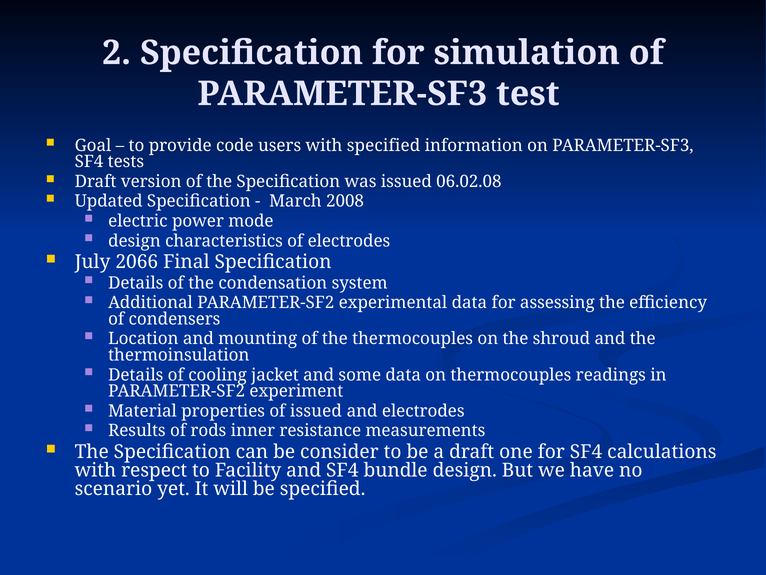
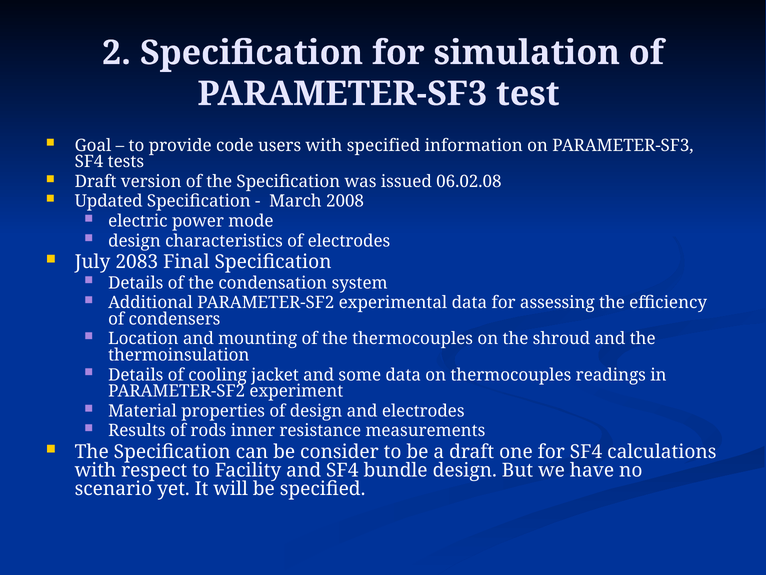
2066: 2066 -> 2083 (137, 262)
of issued: issued -> design (316, 411)
